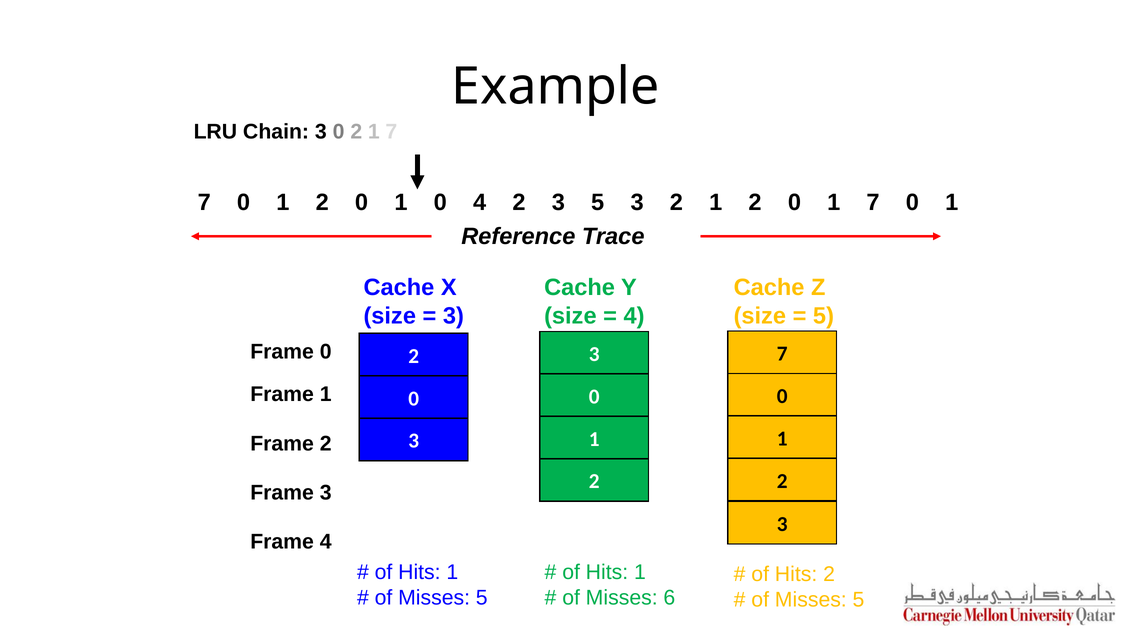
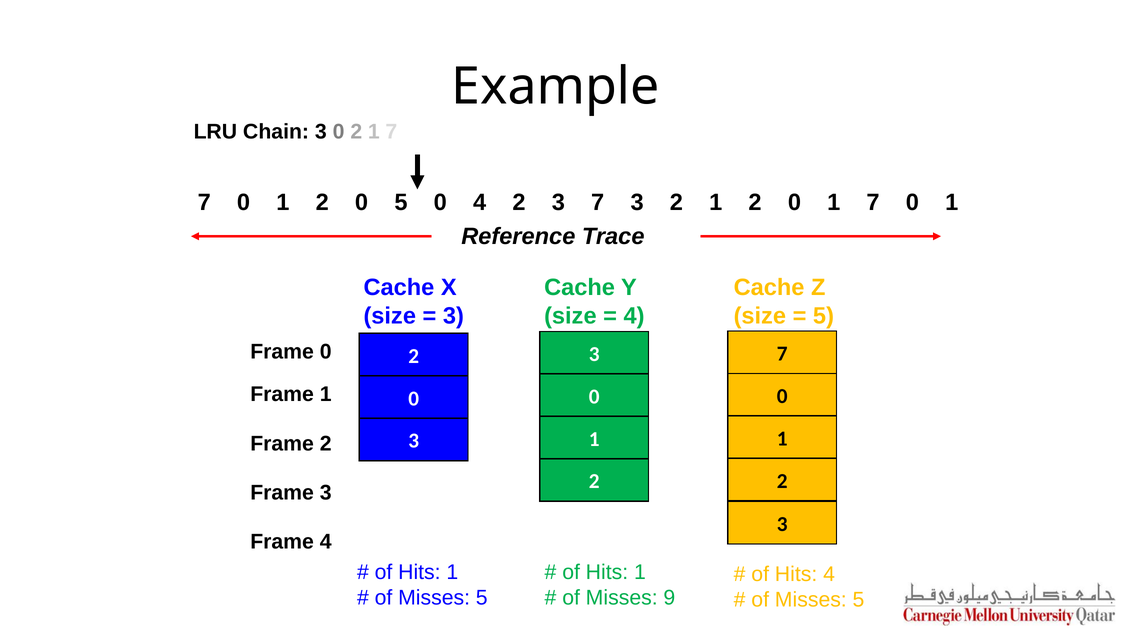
1: 1 -> 5 (401, 203)
3 5: 5 -> 7 (598, 203)
Hits 2: 2 -> 4 (829, 574)
6: 6 -> 9 (669, 598)
